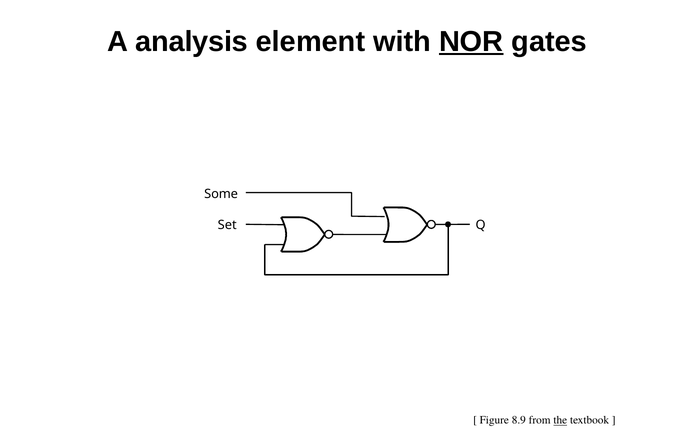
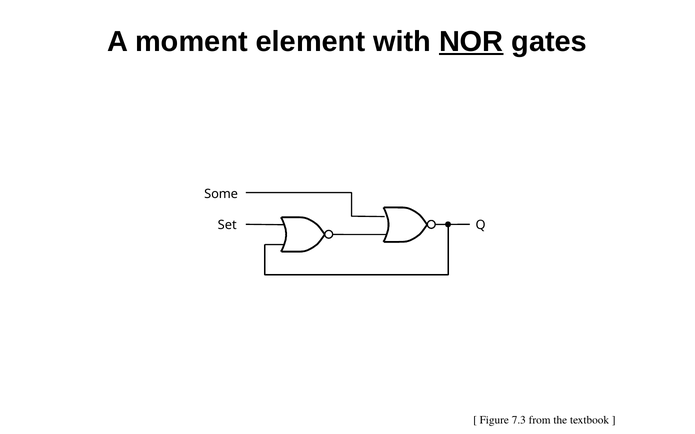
analysis: analysis -> moment (192, 42)
8.9: 8.9 -> 7.3 (519, 421)
the underline: present -> none (560, 421)
